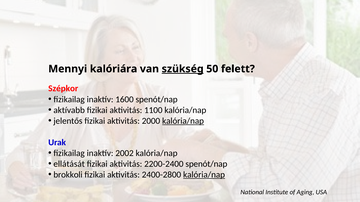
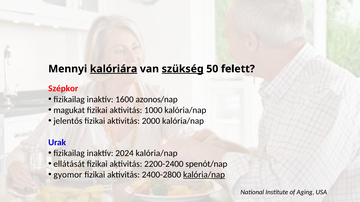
kalóriára underline: none -> present (114, 69)
1600 spenót/nap: spenót/nap -> azonos/nap (157, 100)
aktívabb: aktívabb -> magukat (69, 110)
1100: 1100 -> 1000 (153, 110)
kalória/nap underline: present -> none (183, 121)
2002: 2002 -> 2024 (125, 154)
brokkoli: brokkoli -> gyomor (68, 175)
